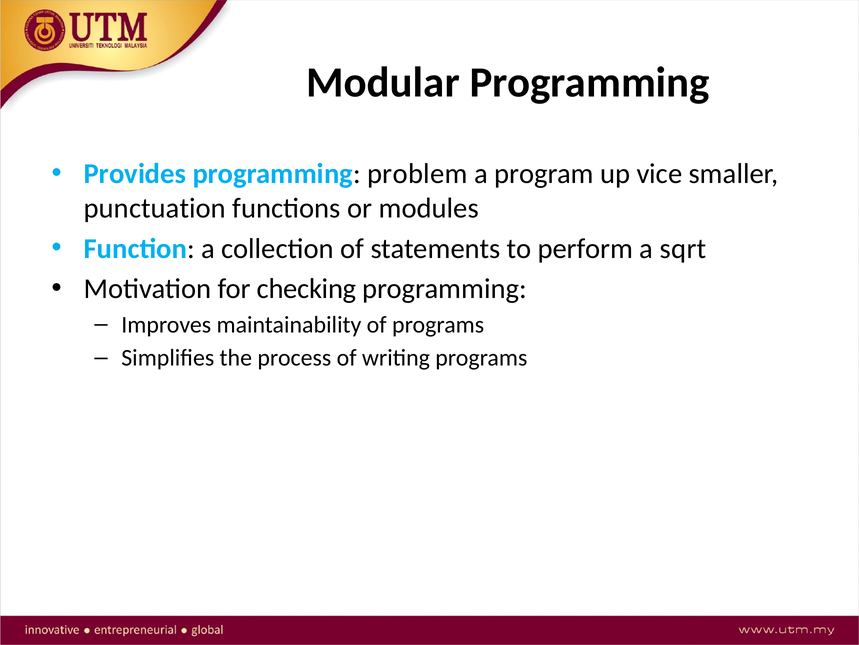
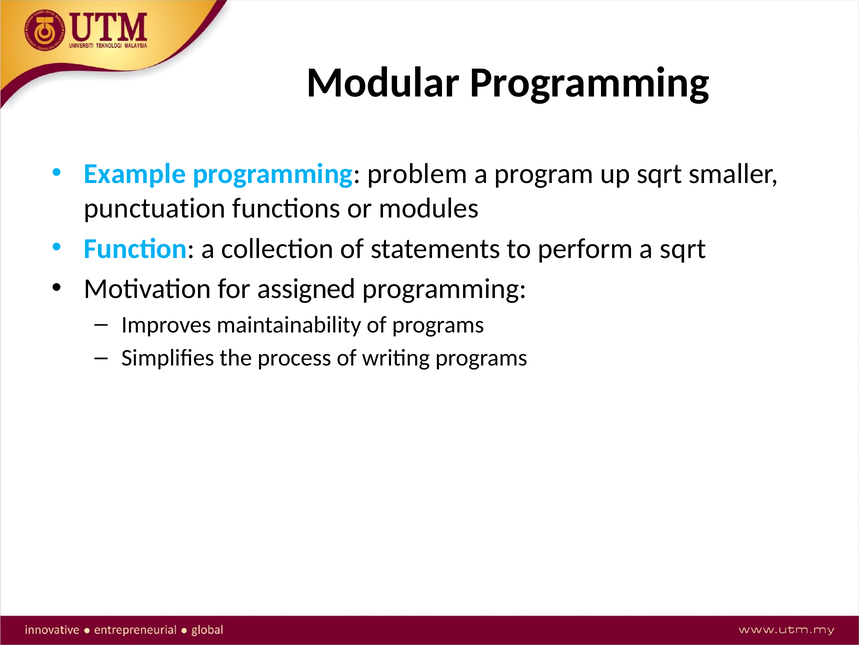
Provides: Provides -> Example (135, 174)
up vice: vice -> sqrt (659, 174)
checking: checking -> assigned (307, 288)
